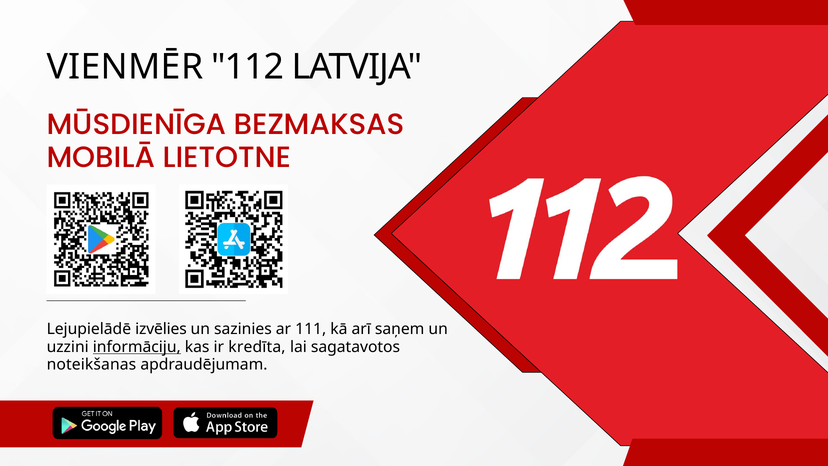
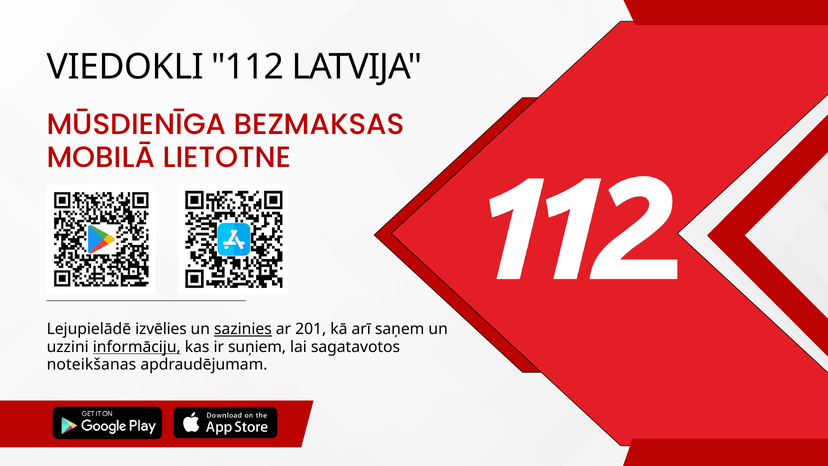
VIENMĒR: VIENMĒR -> VIEDOKLI (125, 67)
sazinies underline: none -> present (243, 329)
111: 111 -> 201 (311, 329)
kredīta: kredīta -> suņiem (257, 347)
